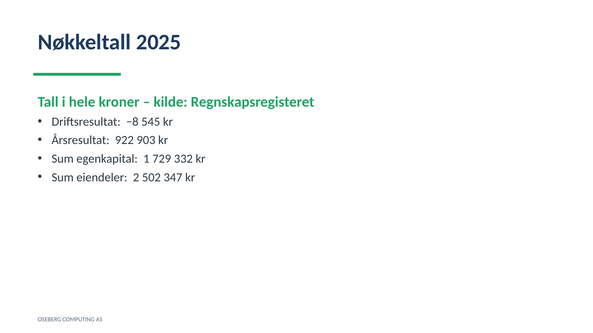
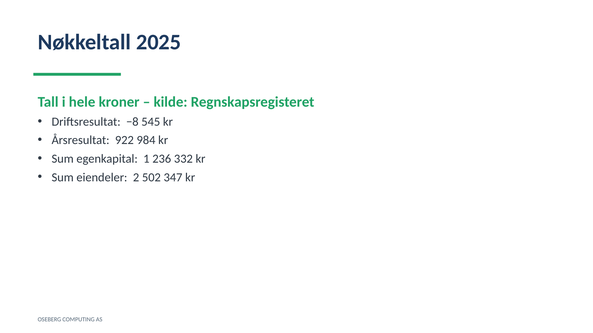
903: 903 -> 984 (146, 140)
729: 729 -> 236 (162, 159)
